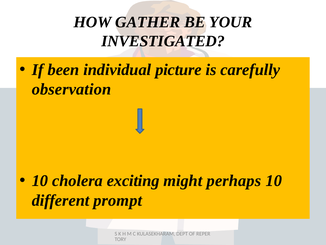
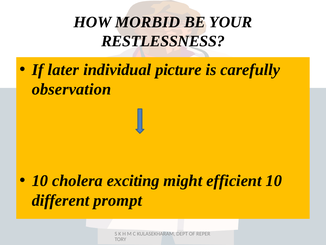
GATHER: GATHER -> MORBID (148, 22)
INVESTIGATED: INVESTIGATED -> RESTLESSNESS (163, 41)
been: been -> later (63, 70)
perhaps: perhaps -> efficient (234, 180)
